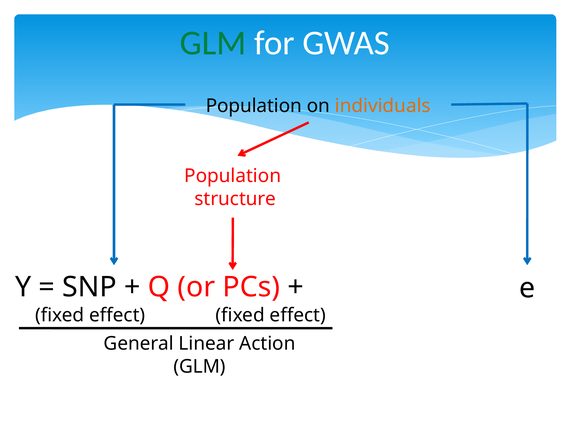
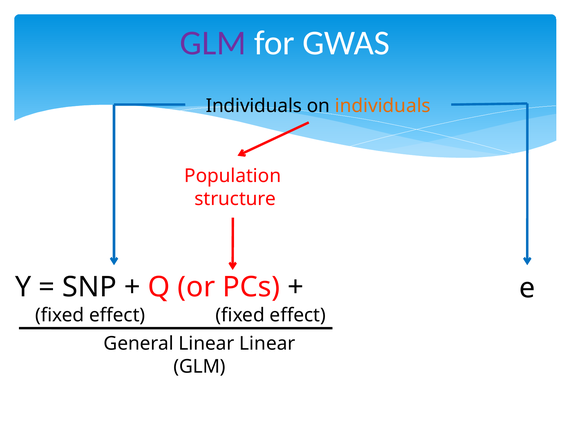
GLM colour: green -> purple (213, 43)
Population: Population -> Individuals (254, 106)
Linear Action: Action -> Linear (267, 343)
